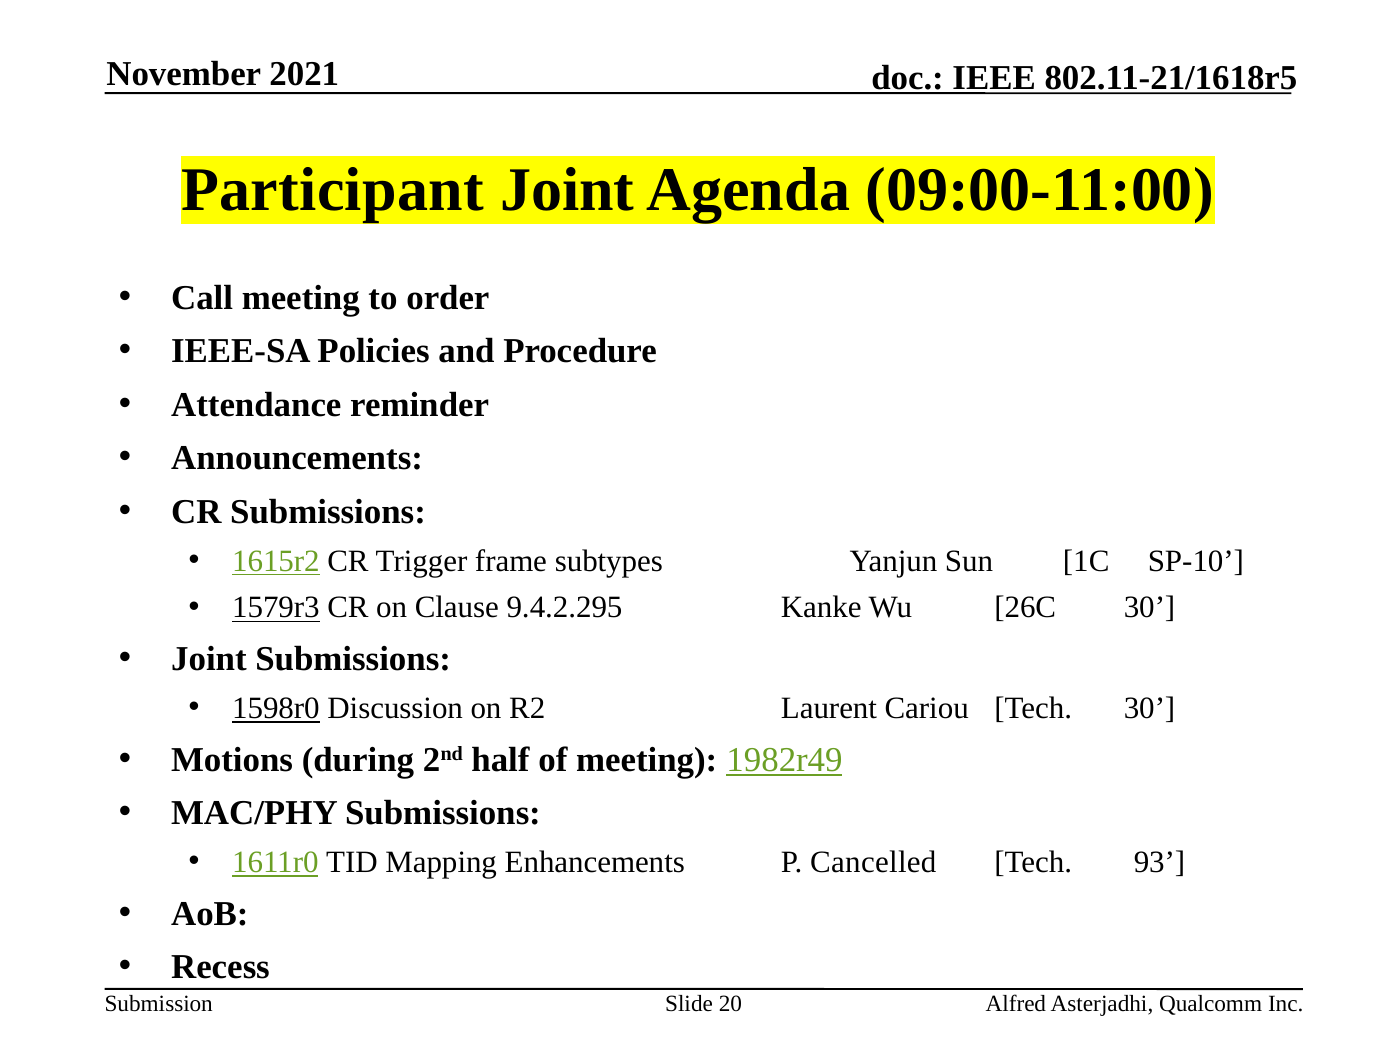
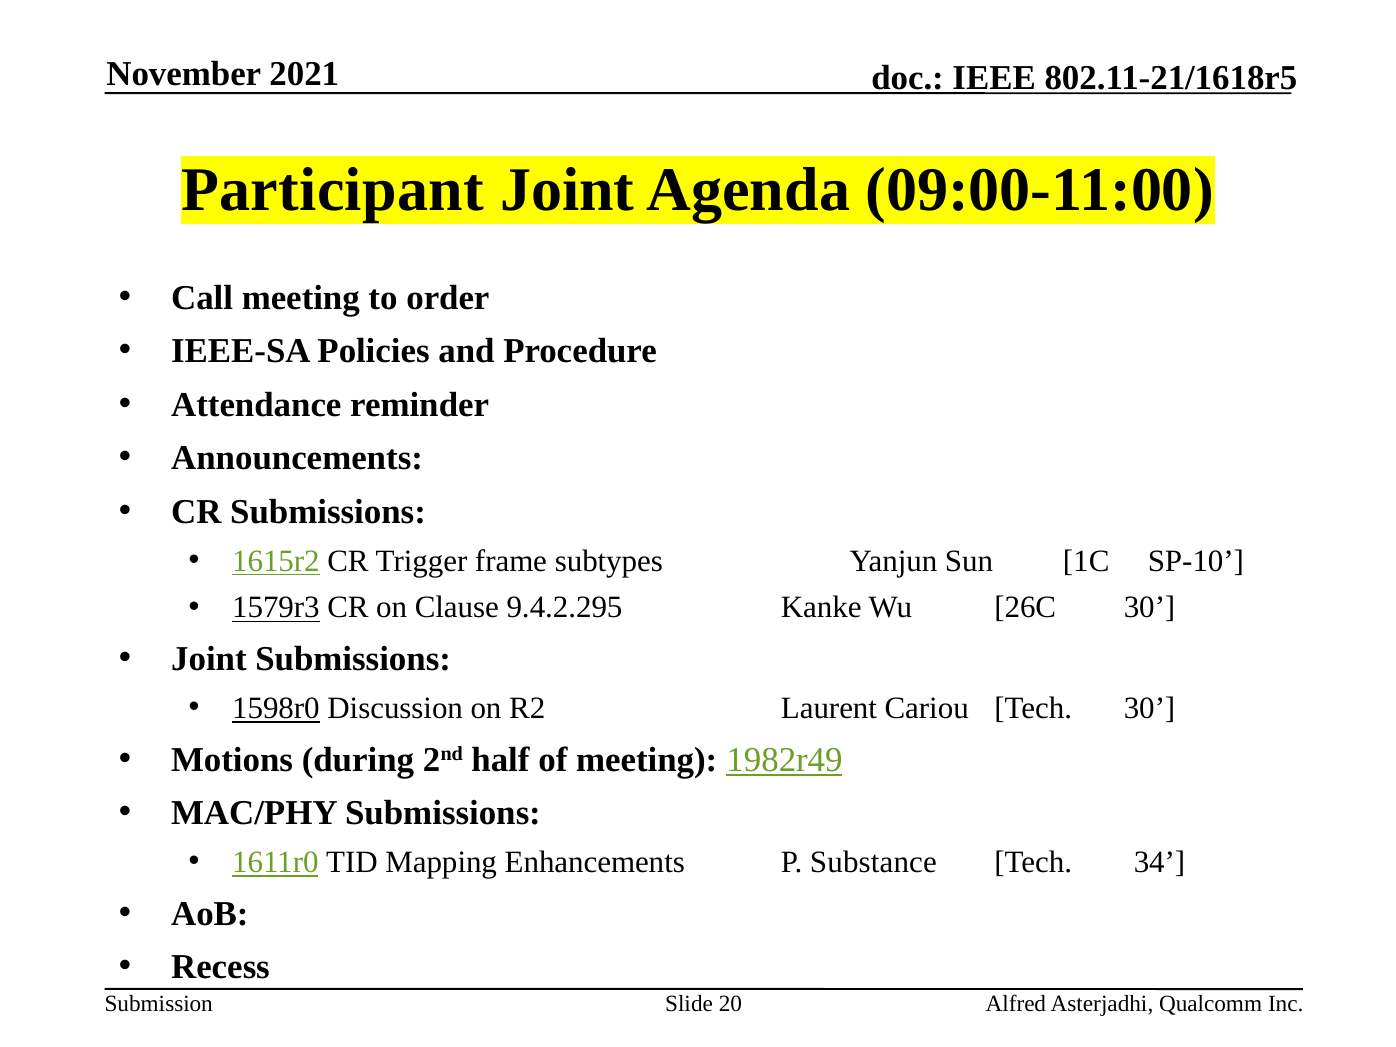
Cancelled: Cancelled -> Substance (873, 862)
93: 93 -> 34 (1159, 862)
